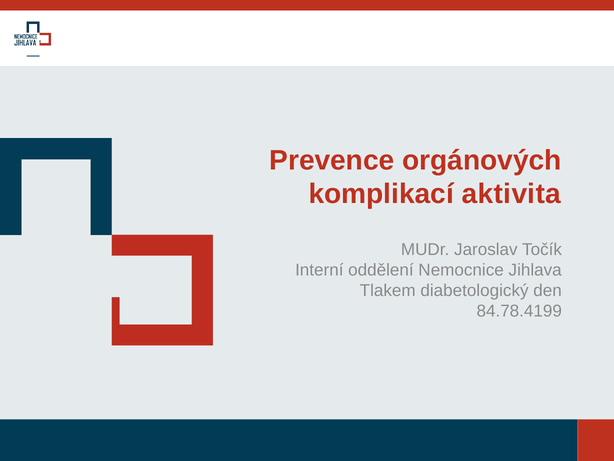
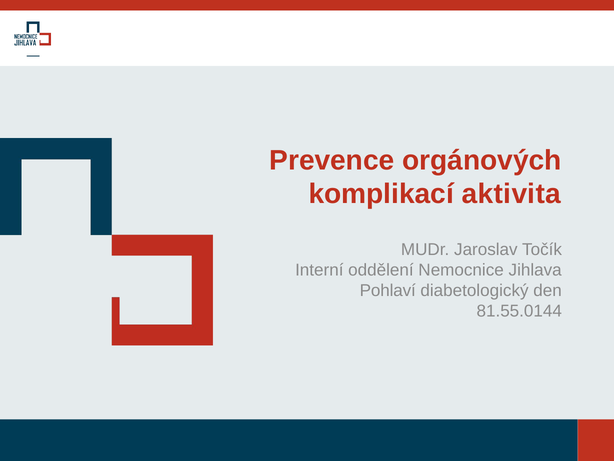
Tlakem: Tlakem -> Pohlaví (388, 290)
84.78.4199: 84.78.4199 -> 81.55.0144 (519, 311)
